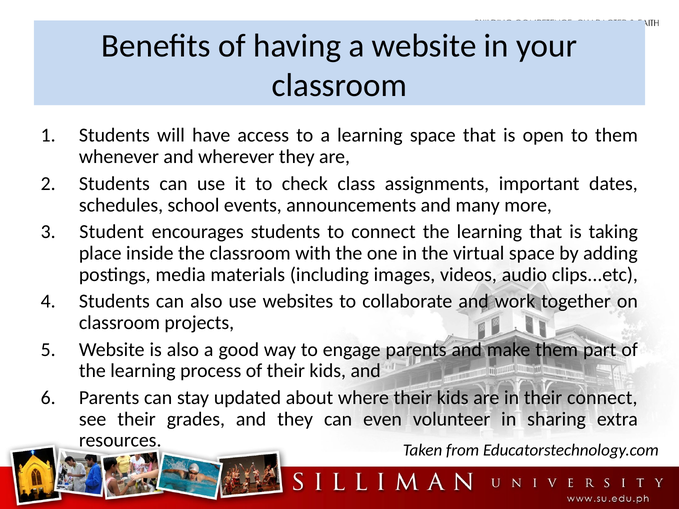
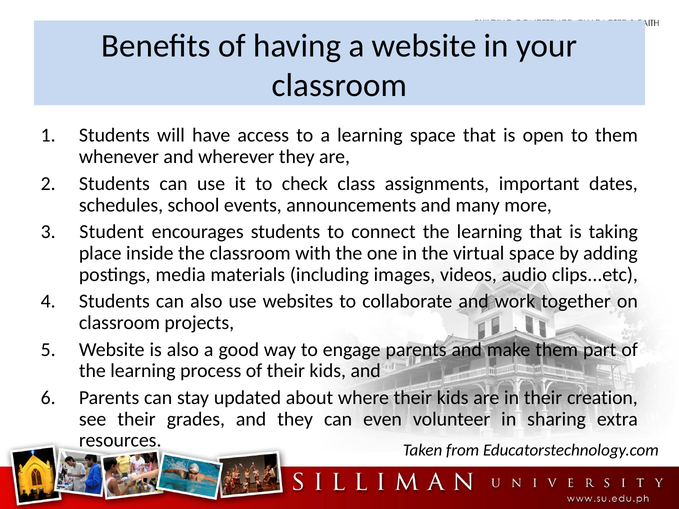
their connect: connect -> creation (602, 398)
